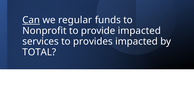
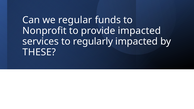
Can underline: present -> none (31, 20)
provides: provides -> regularly (93, 42)
TOTAL: TOTAL -> THESE (39, 52)
